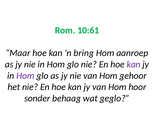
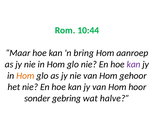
10:61: 10:61 -> 10:44 (88, 30)
Hom colour: purple -> orange (25, 75)
behaag: behaag -> gebring (67, 98)
geglo: geglo -> halve (115, 98)
